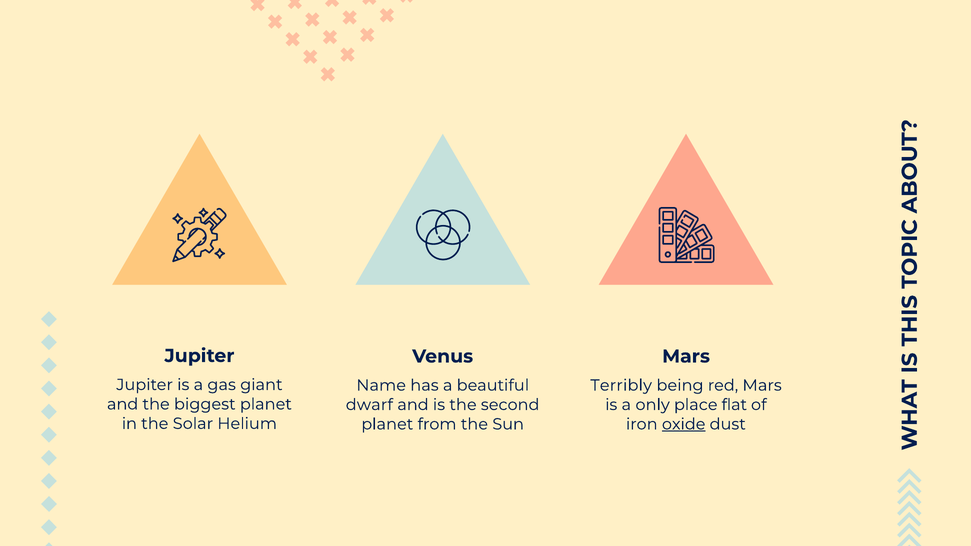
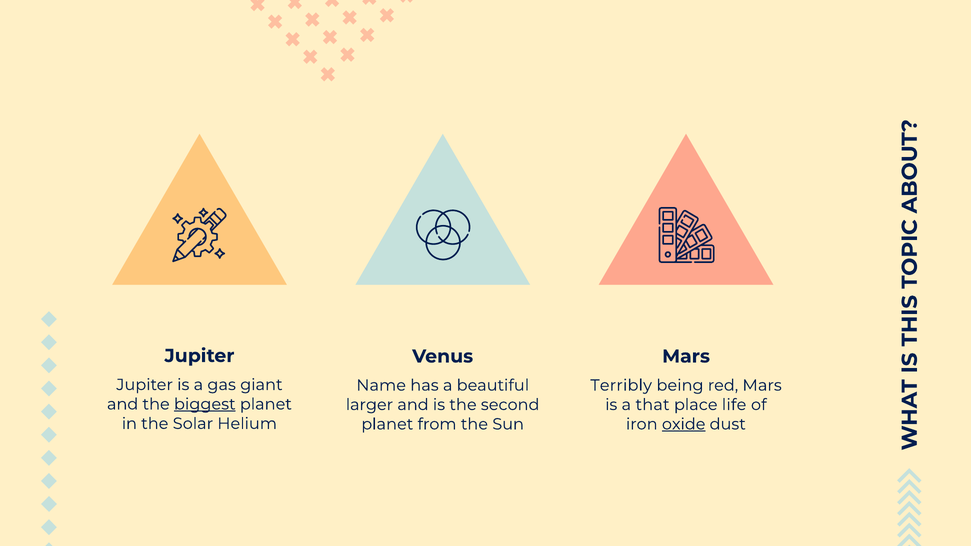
biggest underline: none -> present (205, 404)
dwarf: dwarf -> larger (369, 405)
only: only -> that (653, 405)
flat: flat -> life (734, 405)
